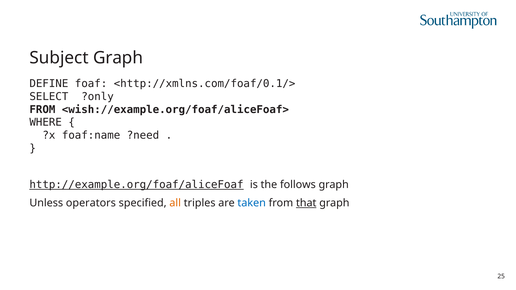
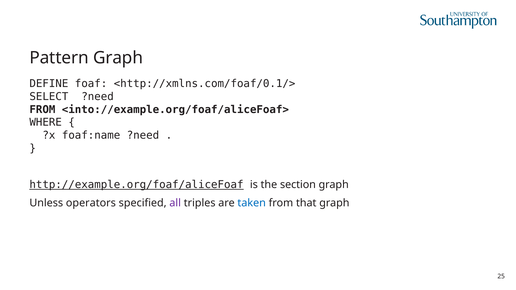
Subject: Subject -> Pattern (59, 58)
SELECT ?only: ?only -> ?need (98, 97)
<wish://example.org/foaf/aliceFoaf>: <wish://example.org/foaf/aliceFoaf> -> <into://example.org/foaf/aliceFoaf> (175, 110)
follows: follows -> section (298, 185)
all colour: orange -> purple (175, 203)
that underline: present -> none (306, 203)
